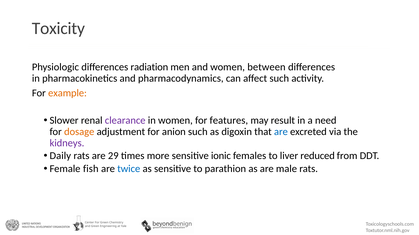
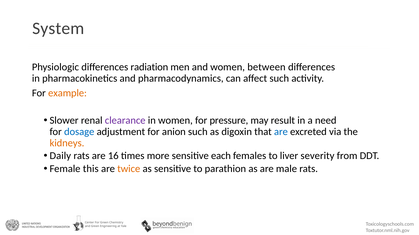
Toxicity: Toxicity -> System (58, 29)
features: features -> pressure (229, 121)
dosage colour: orange -> blue (79, 132)
kidneys colour: purple -> orange (67, 143)
29: 29 -> 16 (113, 156)
ionic: ionic -> each (221, 156)
reduced: reduced -> severity (317, 156)
fish: fish -> this (91, 169)
twice colour: blue -> orange (129, 169)
